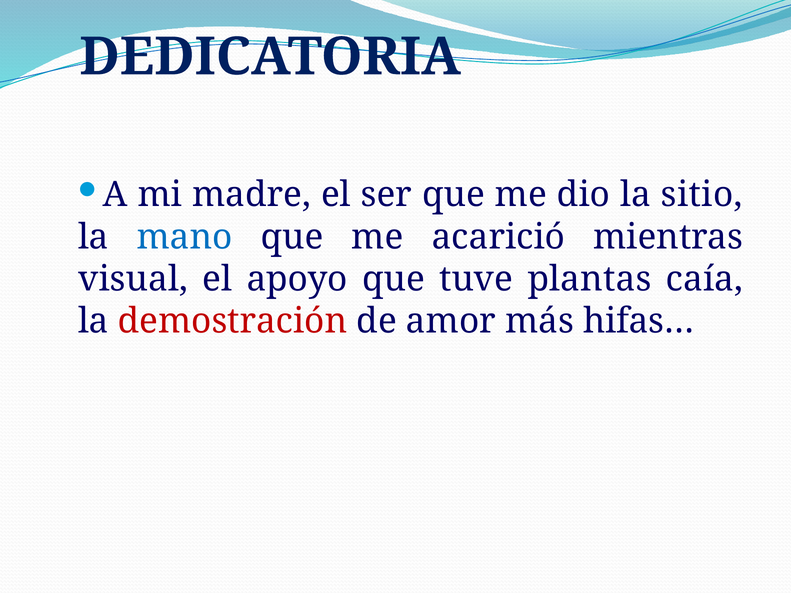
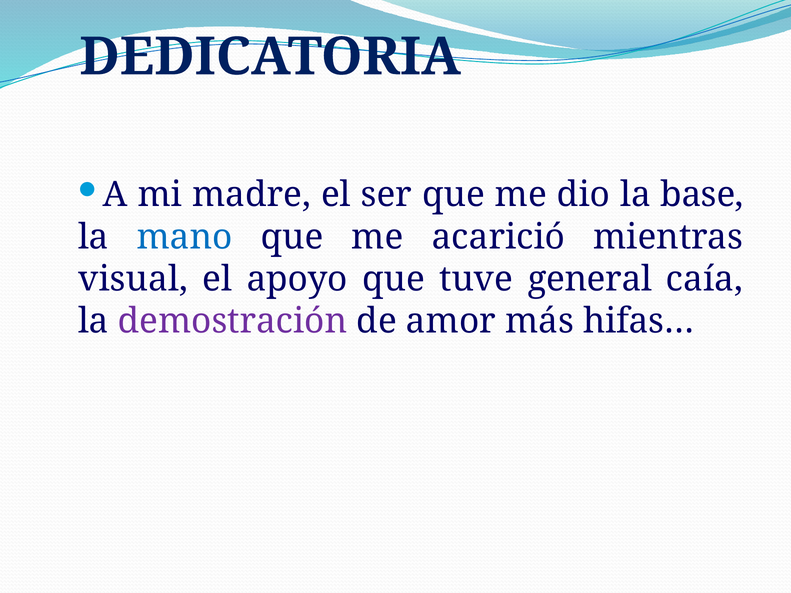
sitio: sitio -> base (702, 195)
plantas: plantas -> general (590, 279)
demostración colour: red -> purple (233, 321)
